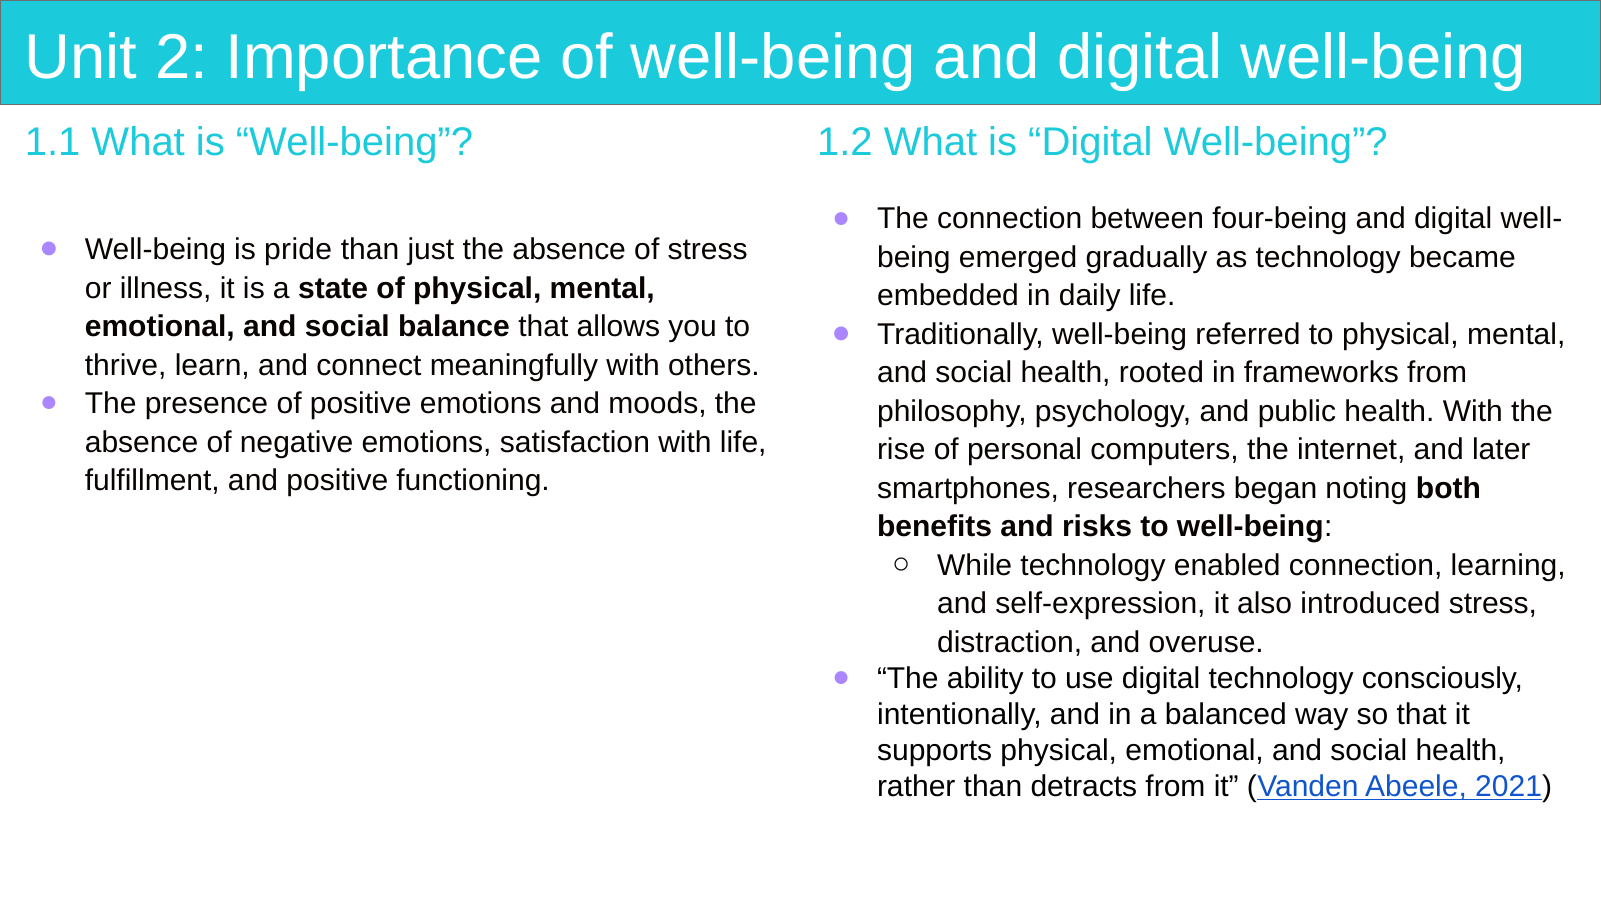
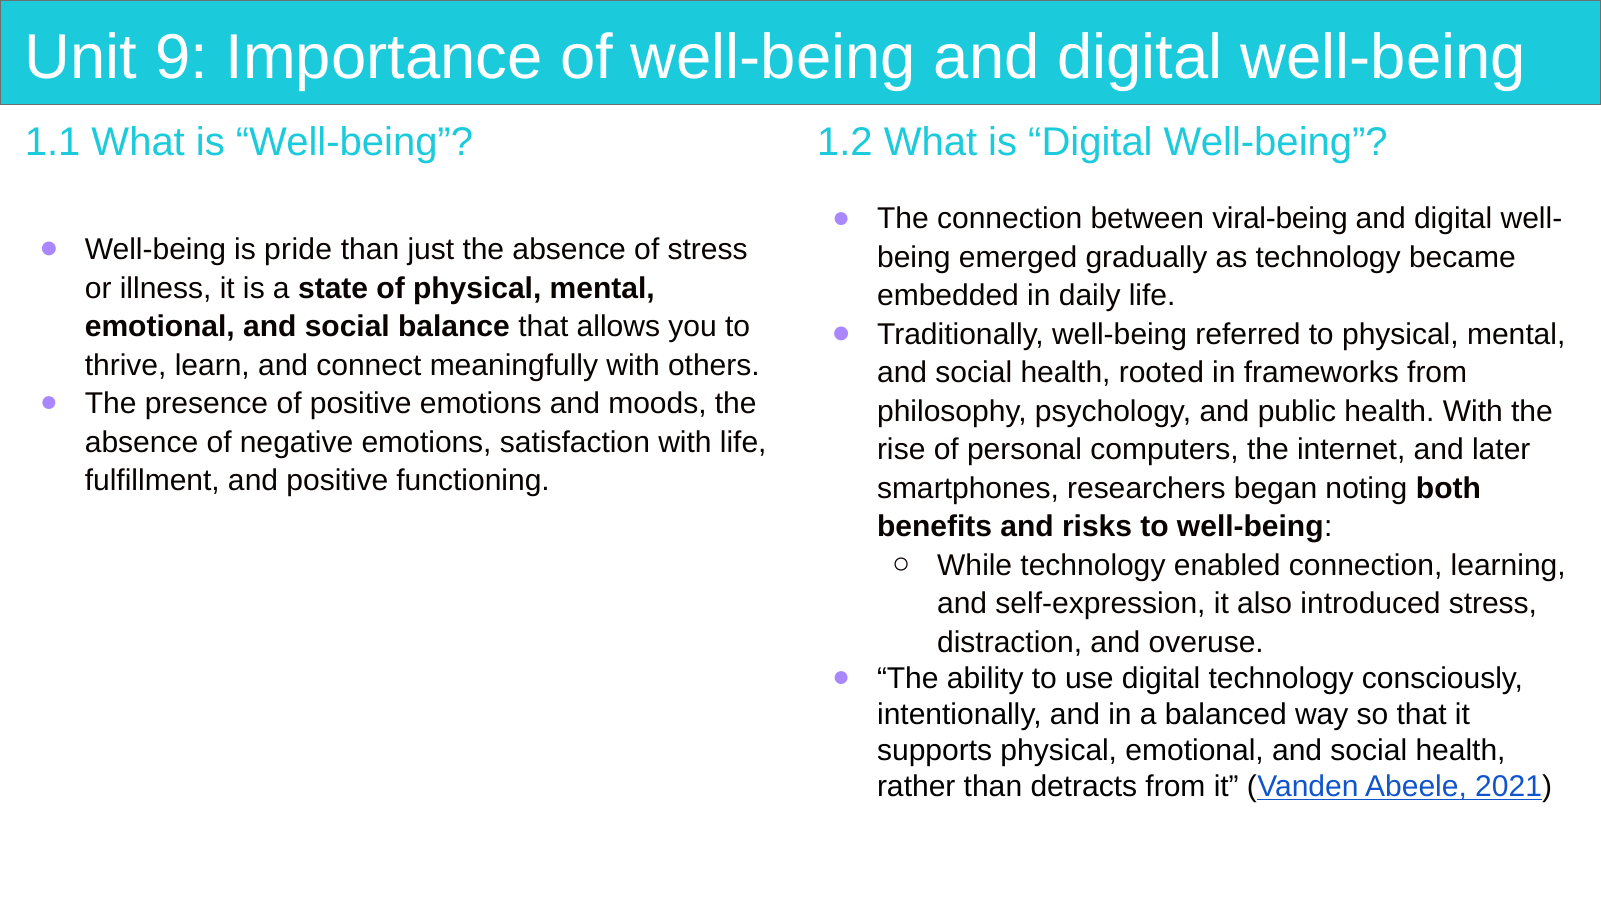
2: 2 -> 9 (181, 57)
four-being: four-being -> viral-being (1280, 219)
